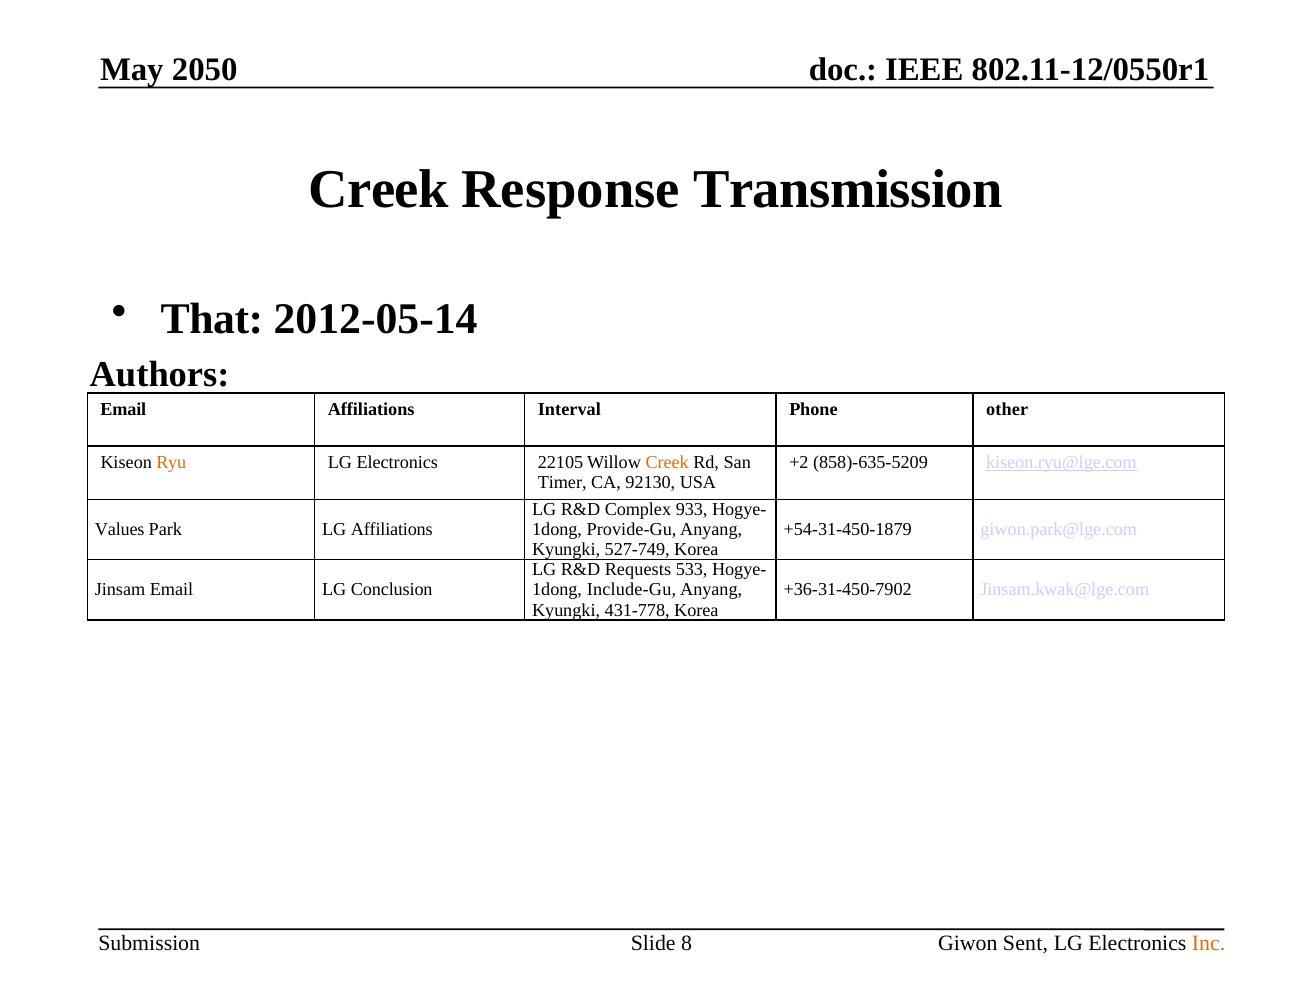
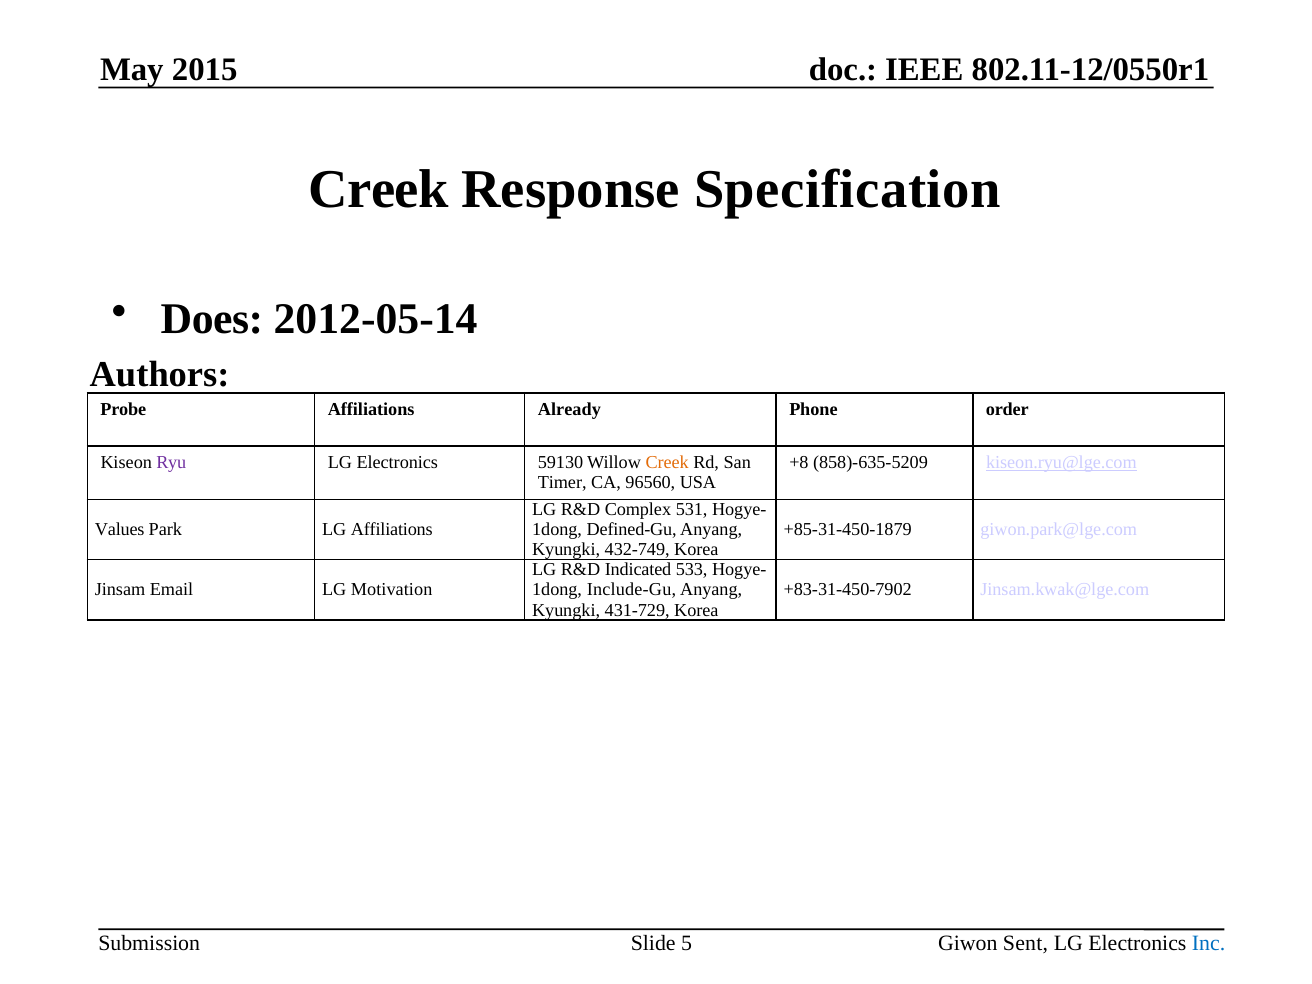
2050: 2050 -> 2015 (205, 70)
Transmission: Transmission -> Specification (847, 190)
That: That -> Does (212, 319)
Email: Email -> Probe (123, 409)
Interval: Interval -> Already (569, 409)
other: other -> order (1007, 409)
Ryu colour: orange -> purple (171, 463)
22105: 22105 -> 59130 (561, 463)
+2: +2 -> +8 (799, 463)
92130: 92130 -> 96560 (650, 483)
933: 933 -> 531 (692, 510)
Provide-Gu: Provide-Gu -> Defined-Gu (632, 530)
+54-31-450-1879: +54-31-450-1879 -> +85-31-450-1879 (848, 530)
527-749: 527-749 -> 432-749 (637, 550)
Requests: Requests -> Indicated (638, 570)
Conclusion: Conclusion -> Motivation (392, 590)
+36-31-450-7902: +36-31-450-7902 -> +83-31-450-7902 (848, 590)
431-778: 431-778 -> 431-729 (637, 610)
8: 8 -> 5 (687, 944)
Inc colour: orange -> blue (1209, 944)
